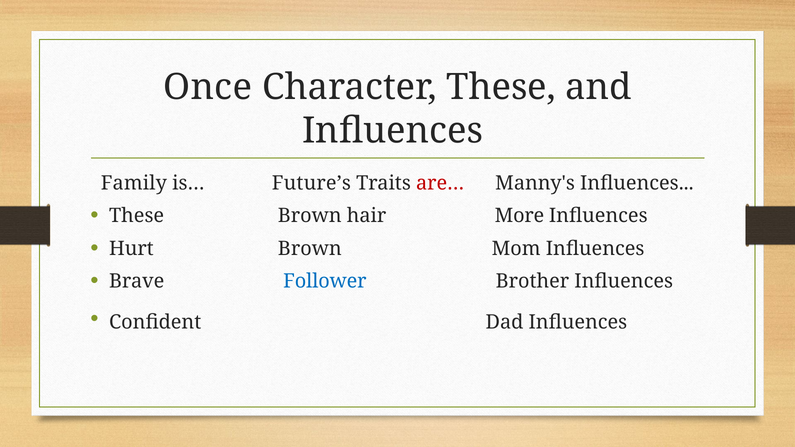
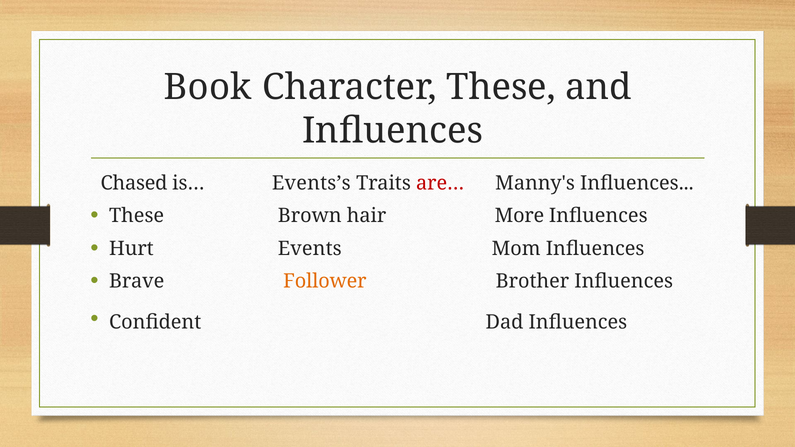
Once: Once -> Book (208, 87)
Family: Family -> Chased (134, 183)
Future’s: Future’s -> Events’s (311, 183)
Hurt Brown: Brown -> Events (310, 249)
Follower colour: blue -> orange (325, 281)
